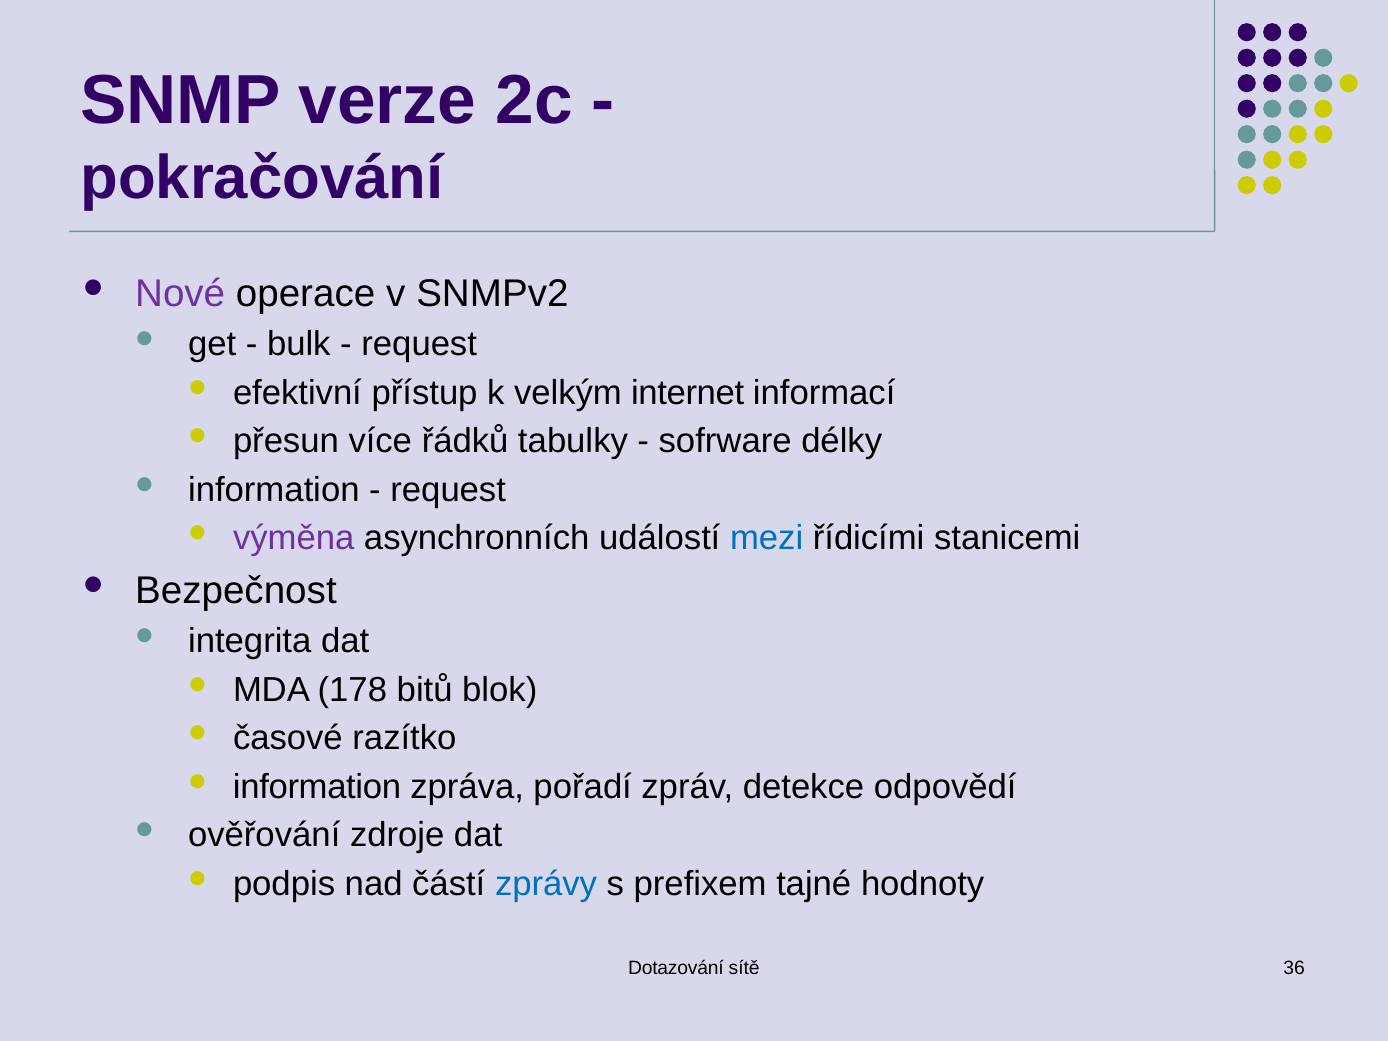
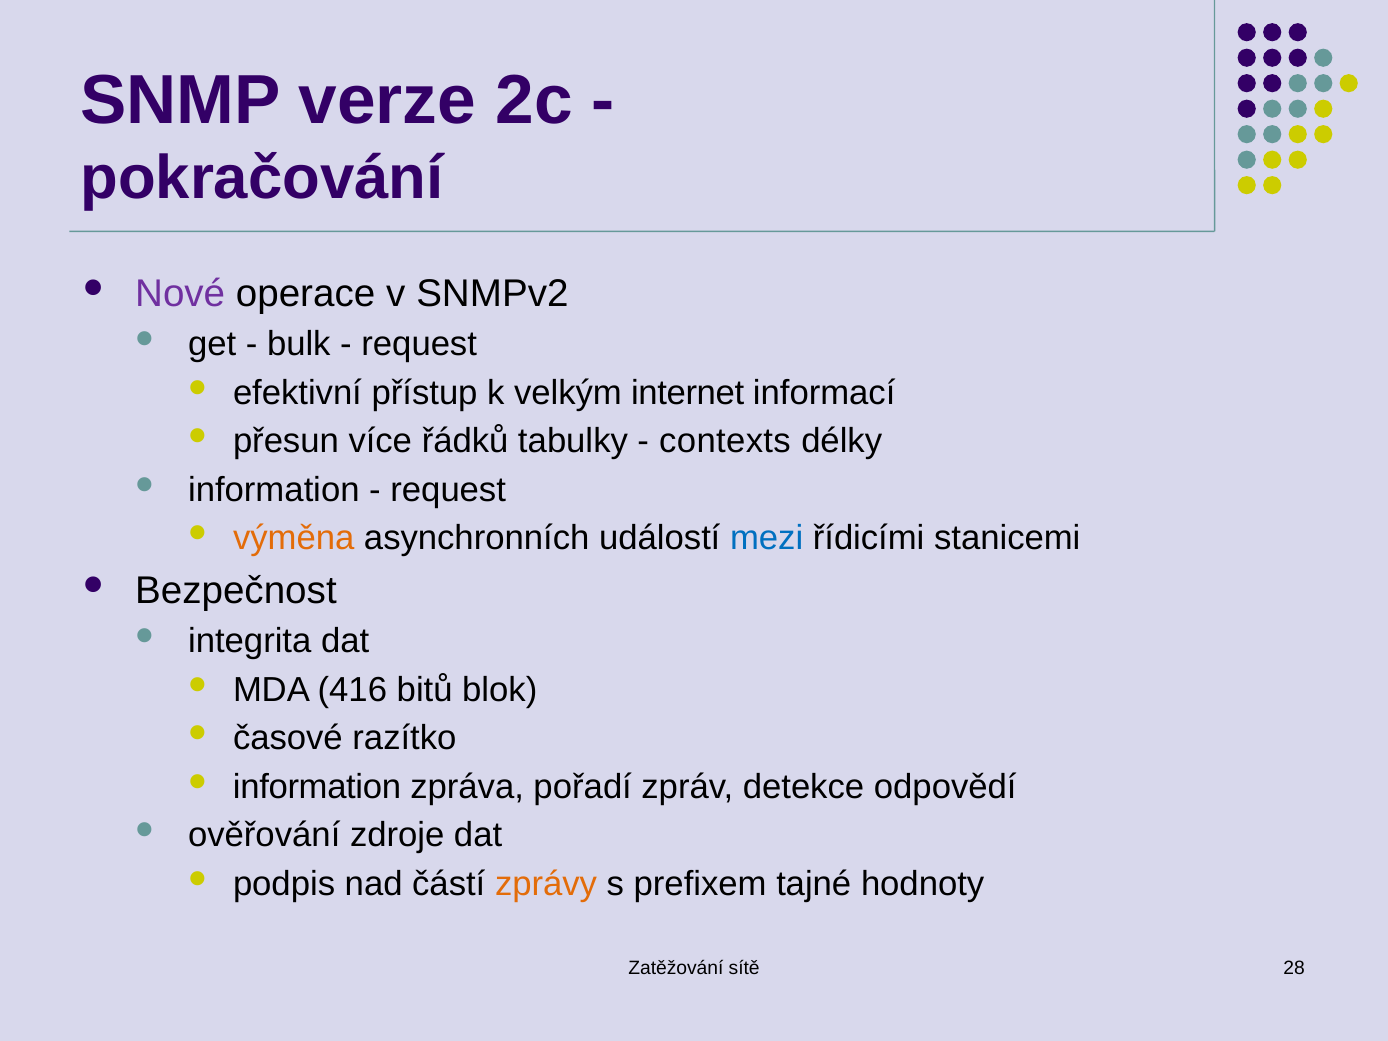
sofrware: sofrware -> contexts (725, 441)
výměna colour: purple -> orange (294, 539)
178: 178 -> 416 (352, 690)
zprávy colour: blue -> orange (546, 884)
Dotazování: Dotazování -> Zatěžování (676, 968)
36: 36 -> 28 (1294, 968)
